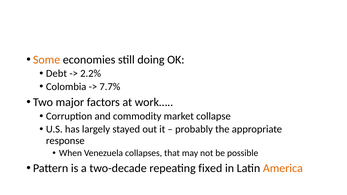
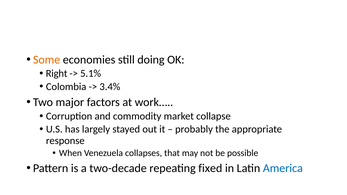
Debt: Debt -> Right (57, 74)
2.2%: 2.2% -> 5.1% (91, 74)
7.7%: 7.7% -> 3.4% (110, 87)
America colour: orange -> blue (283, 168)
